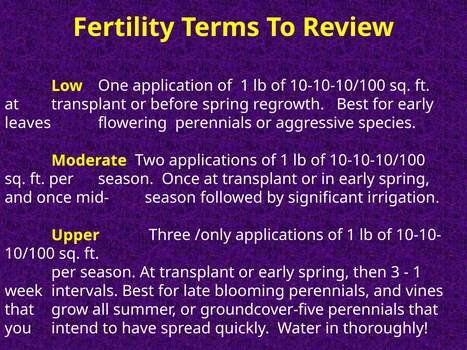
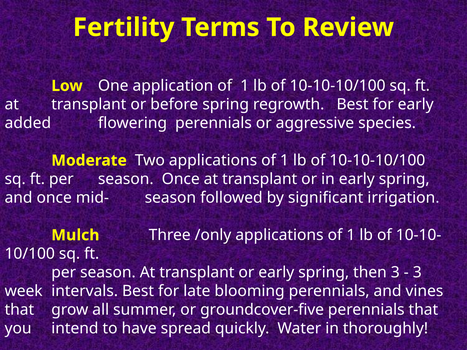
leaves: leaves -> added (28, 123)
Upper: Upper -> Mulch (75, 235)
1: 1 -> 3 (417, 273)
